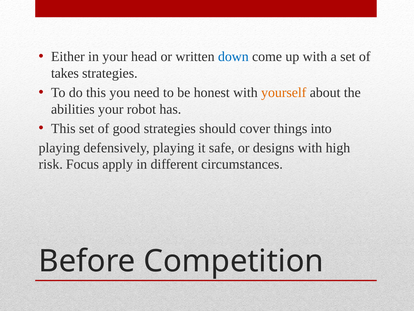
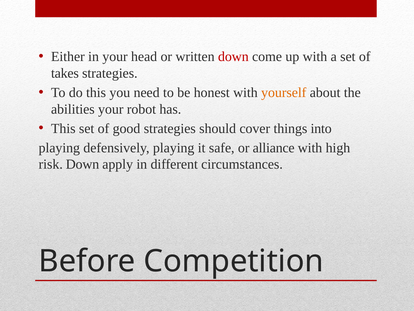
down colour: blue -> red (233, 57)
designs: designs -> alliance (274, 148)
risk Focus: Focus -> Down (82, 164)
